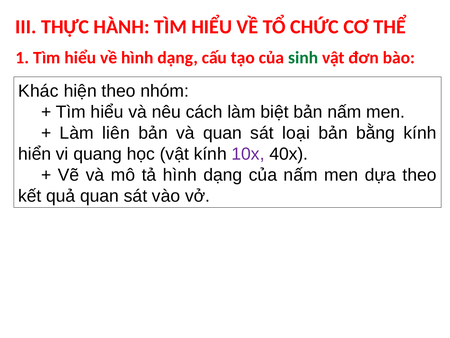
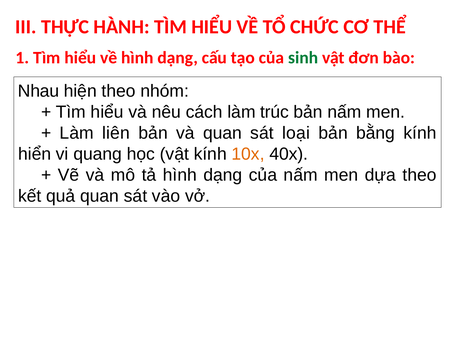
Khác: Khác -> Nhau (39, 91)
biệt: biệt -> trúc (275, 112)
10x colour: purple -> orange (248, 154)
